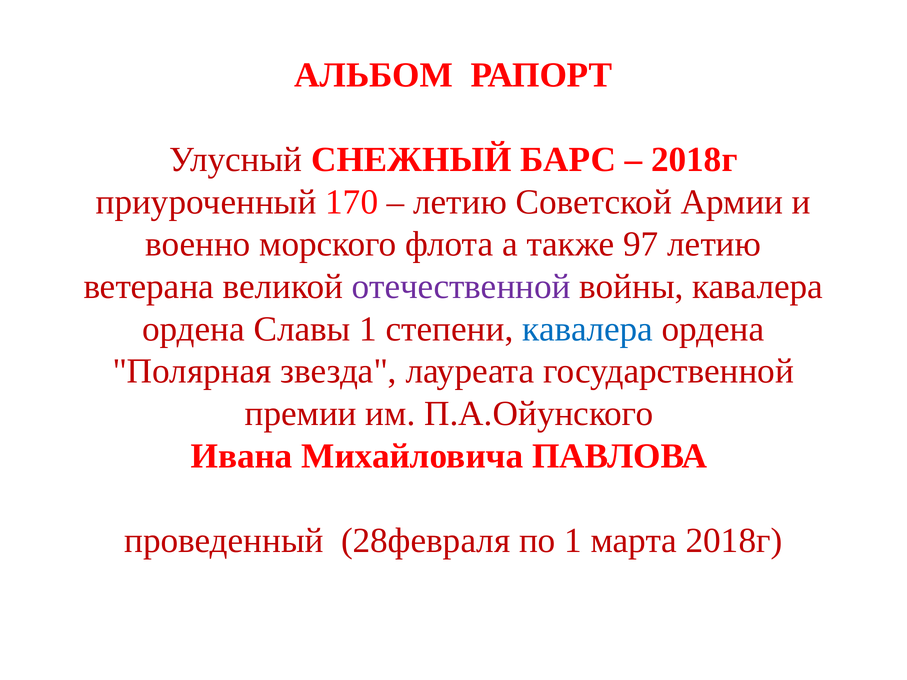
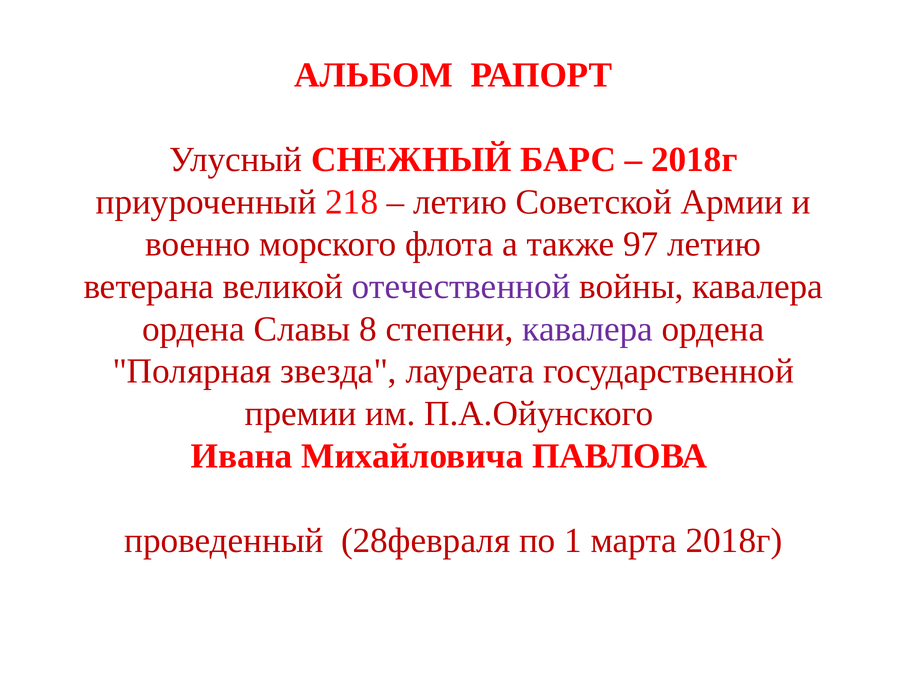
170: 170 -> 218 (352, 202)
Славы 1: 1 -> 8 (368, 329)
кавалера colour: blue -> purple (588, 329)
